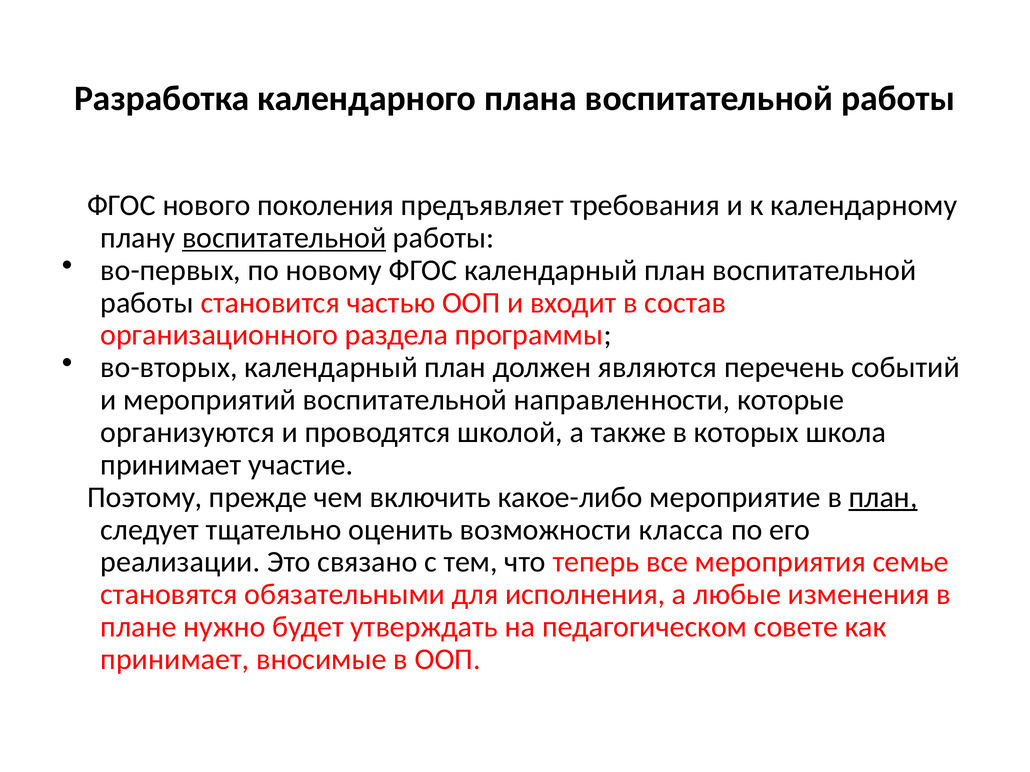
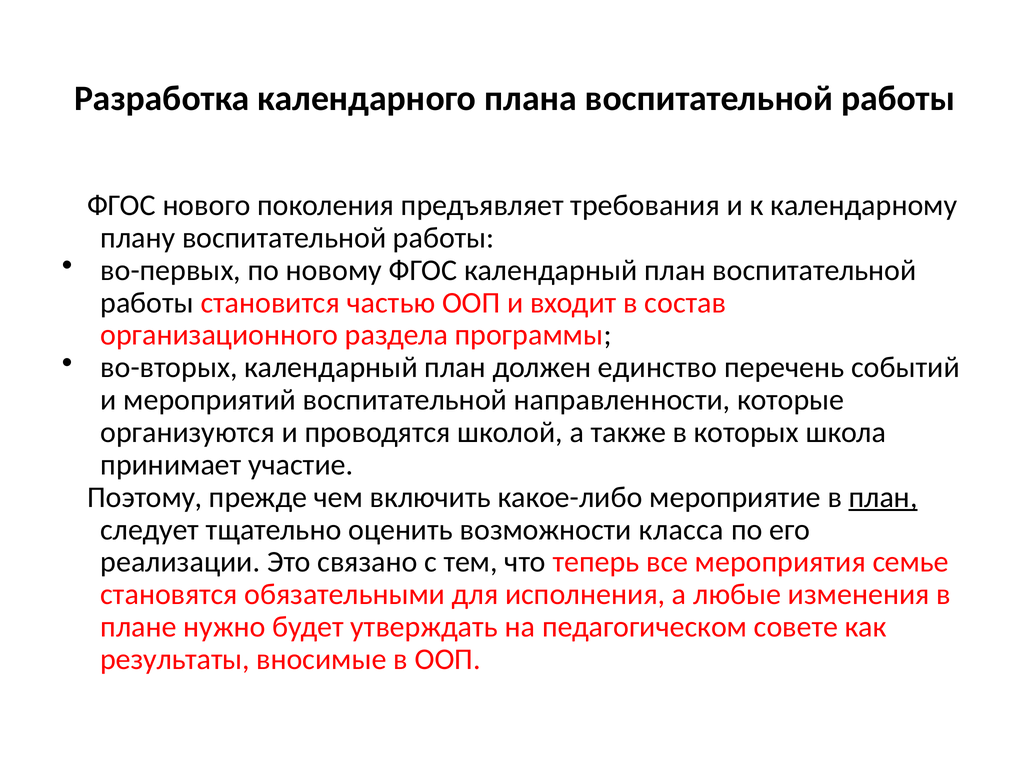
воспитательной underline: present -> none (284, 238)
являются: являются -> единство (657, 368)
принимает: принимает -> результаты (175, 660)
